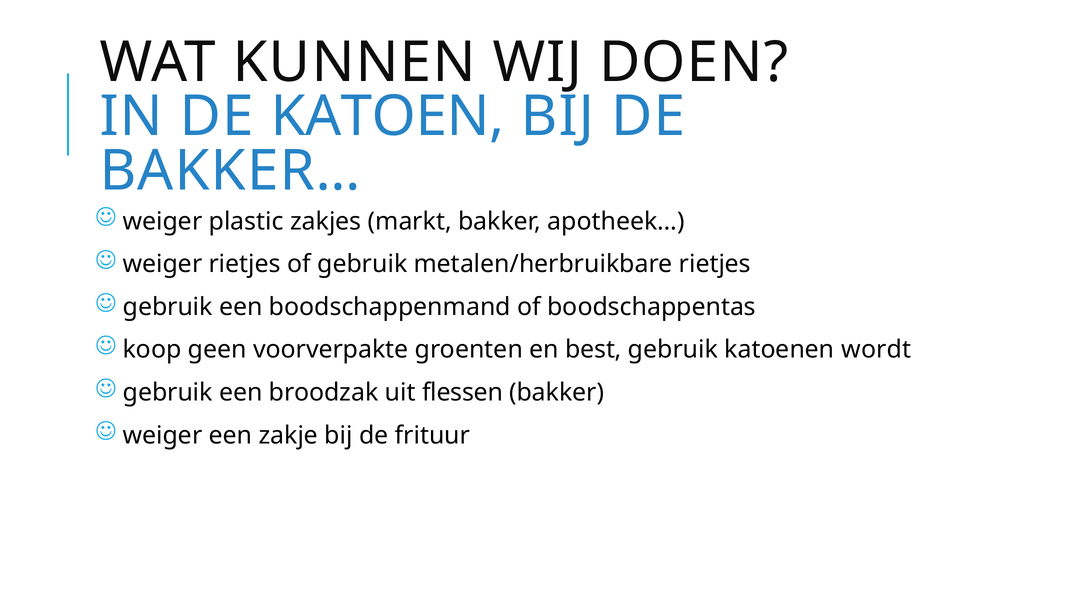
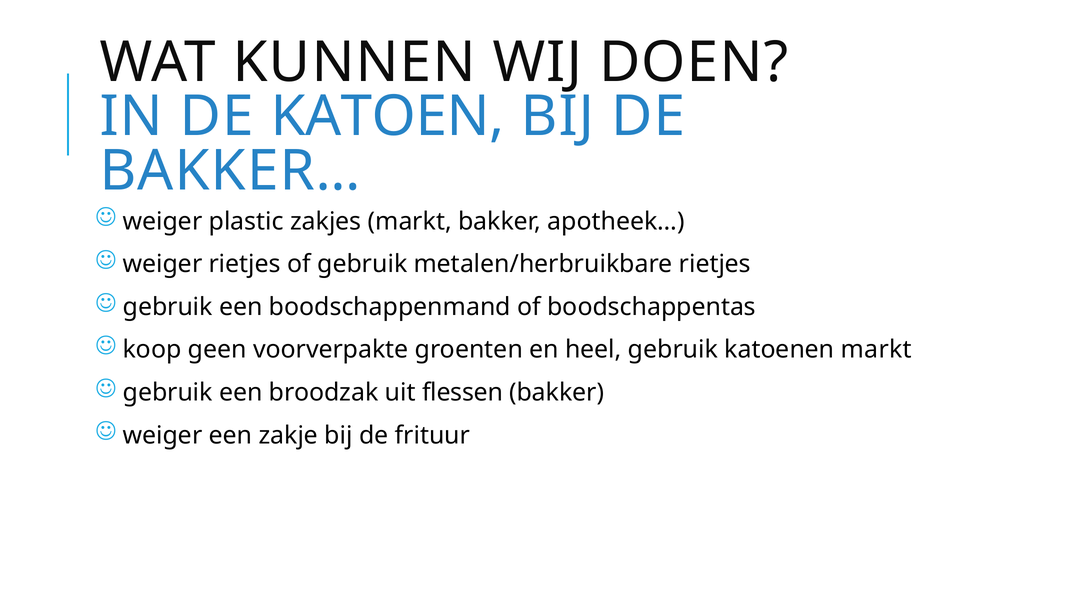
best: best -> heel (593, 350)
katoenen wordt: wordt -> markt (876, 350)
